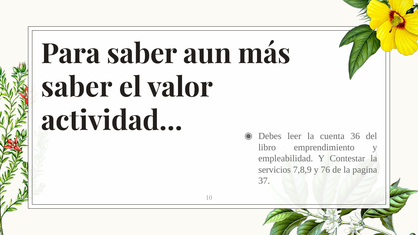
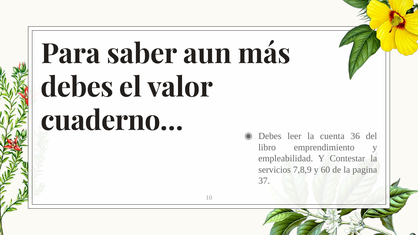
saber: saber -> debes (77, 87)
actividad…: actividad… -> cuaderno… (112, 121)
76: 76 -> 60 (325, 170)
